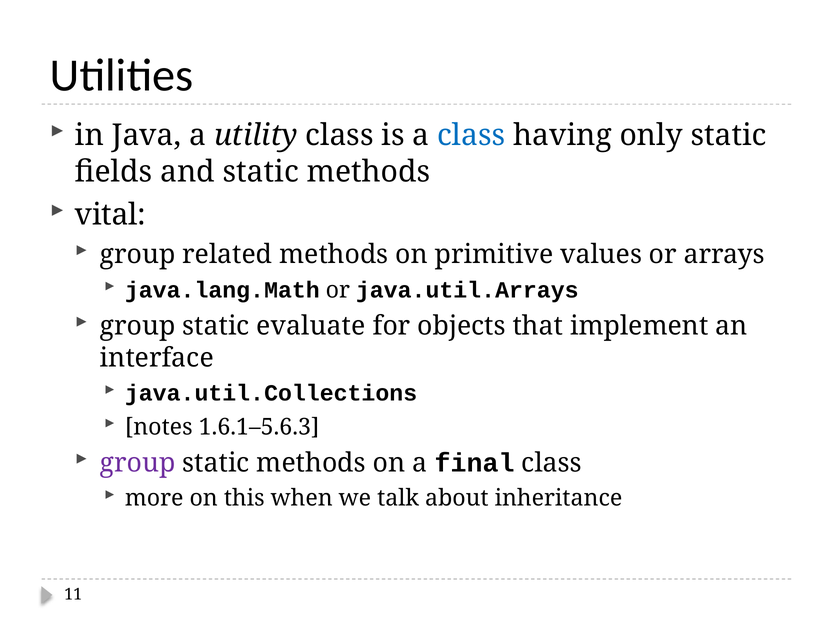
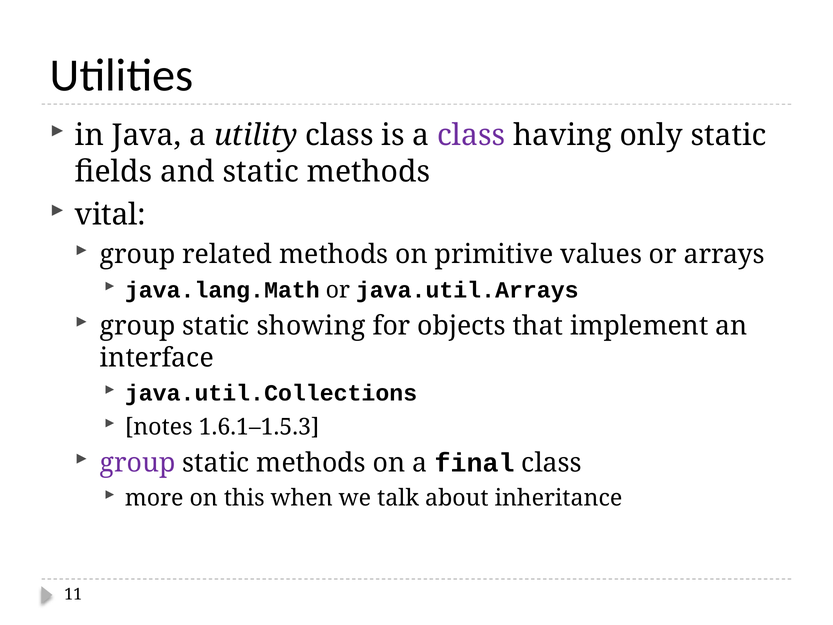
class colour: blue -> purple (471, 135)
evaluate: evaluate -> showing (311, 326)
1.6.1–5.6.3: 1.6.1–5.6.3 -> 1.6.1–1.5.3 (259, 427)
